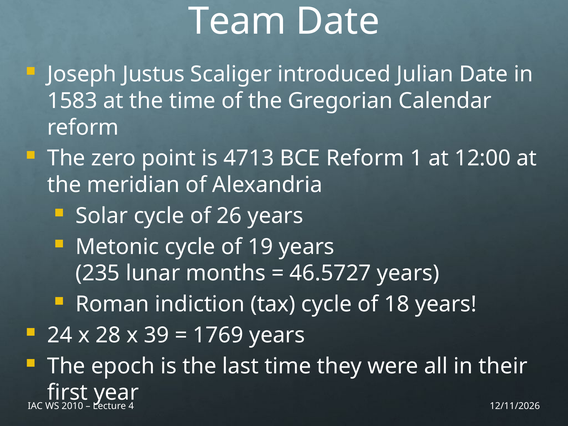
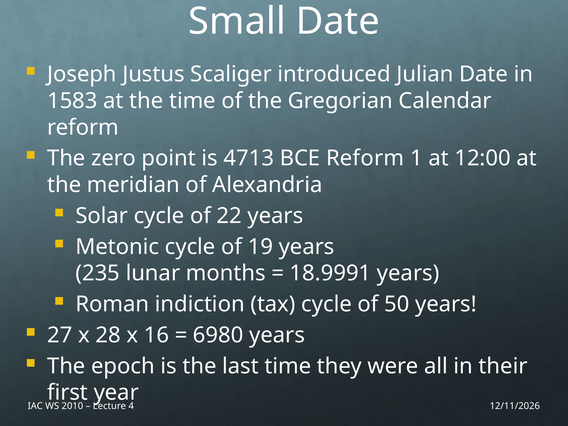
Team: Team -> Small (237, 21)
26: 26 -> 22 (229, 216)
46.5727: 46.5727 -> 18.9991 (330, 273)
18: 18 -> 50 (397, 304)
24: 24 -> 27 (60, 335)
39: 39 -> 16 (156, 335)
1769: 1769 -> 6980 (218, 335)
